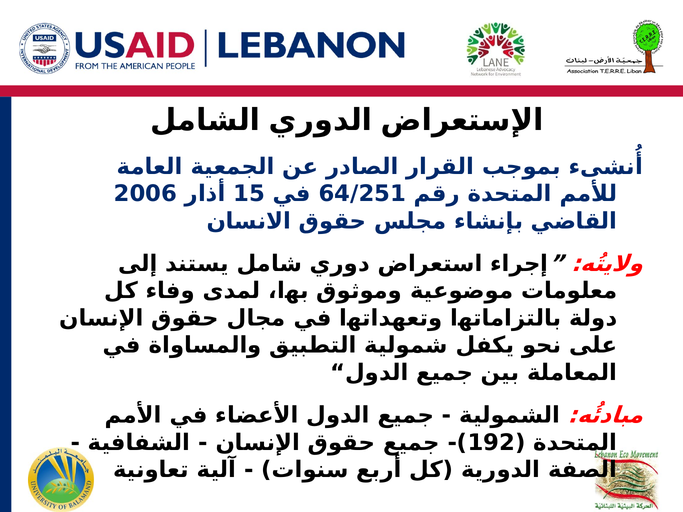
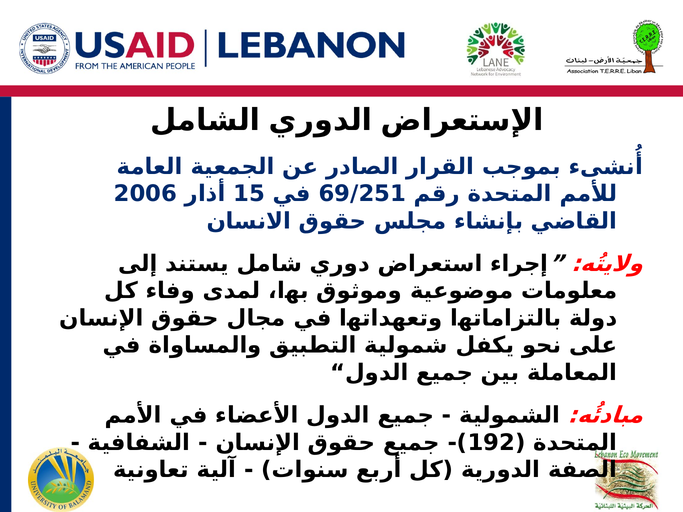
64/251: 64/251 -> 69/251 (362, 194)
